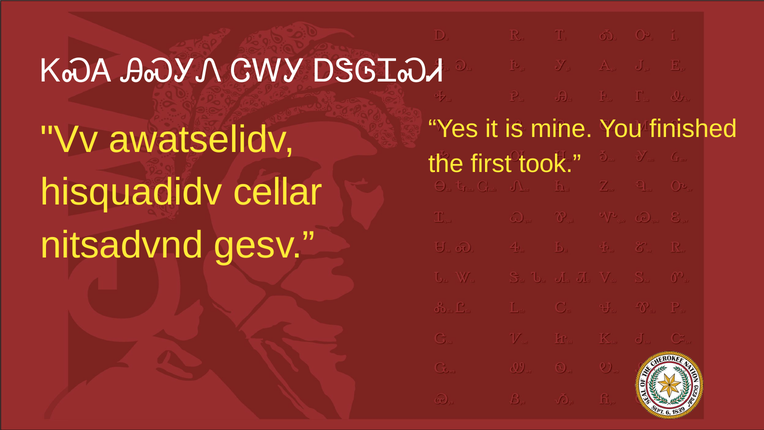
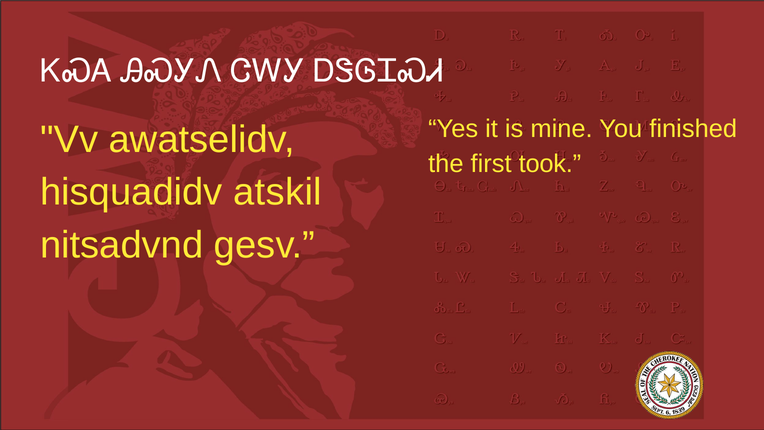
cellar: cellar -> atskil (277, 192)
